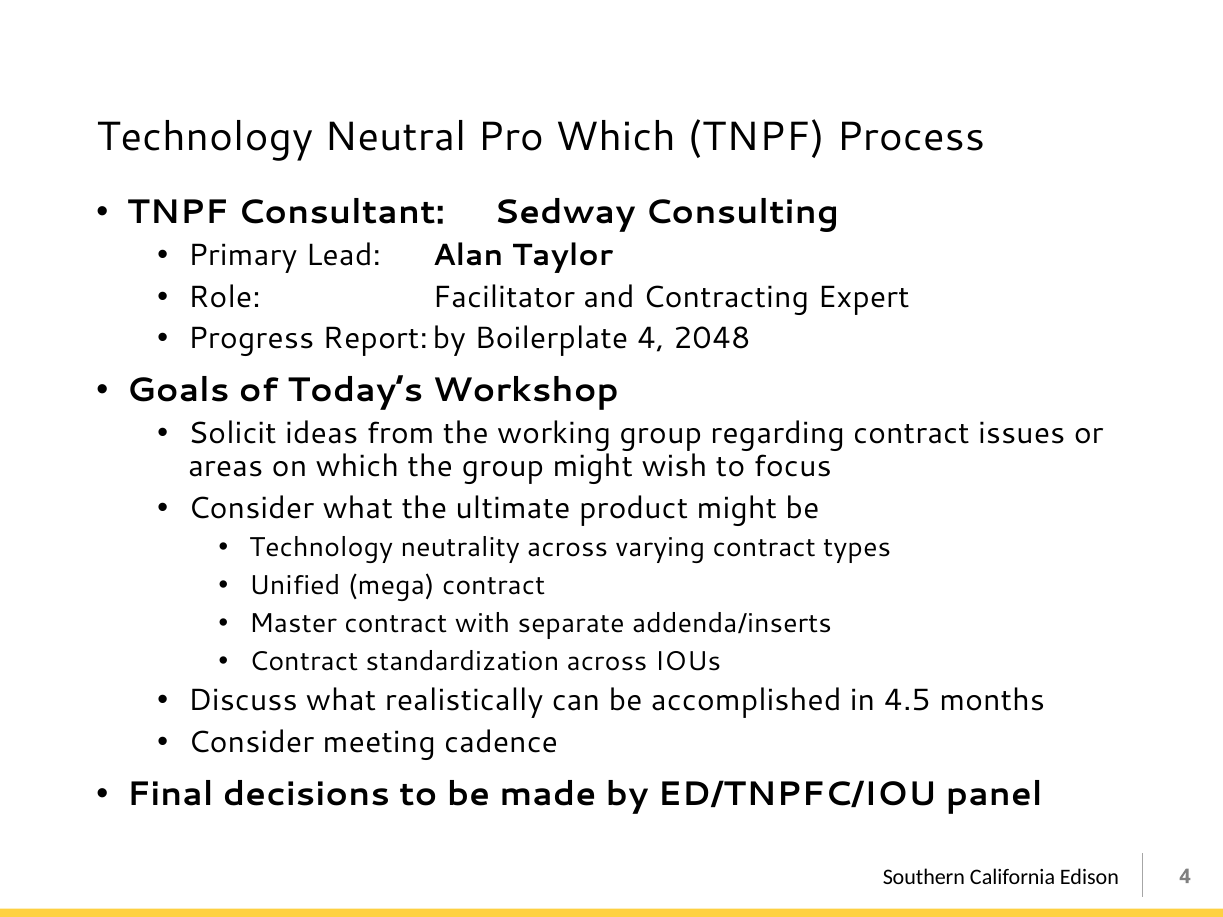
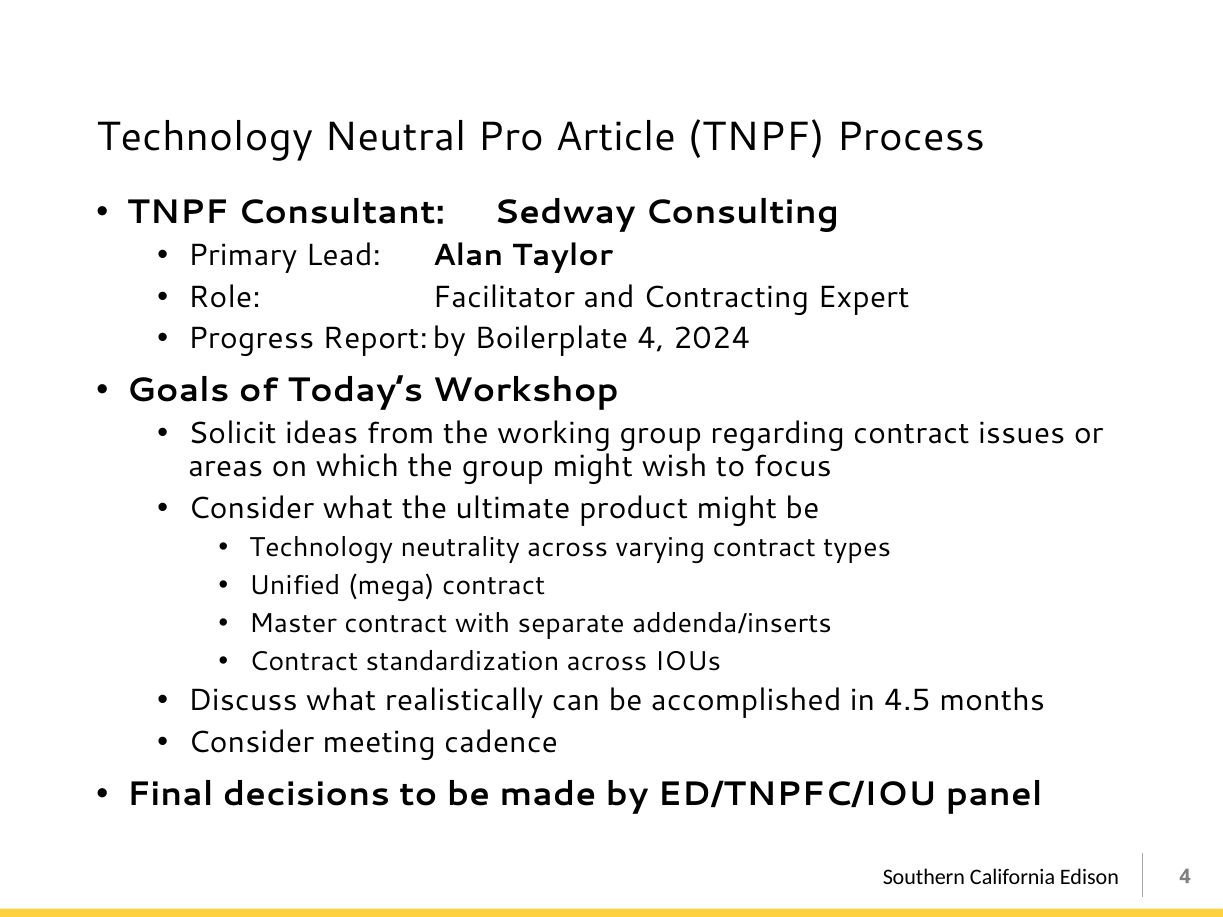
Pro Which: Which -> Article (616, 137)
2048: 2048 -> 2024 (712, 339)
